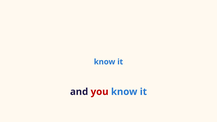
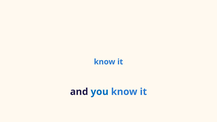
you colour: red -> blue (100, 92)
